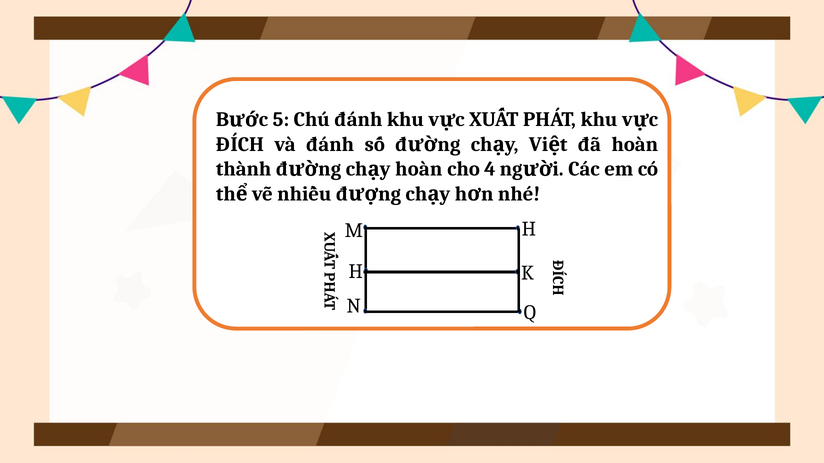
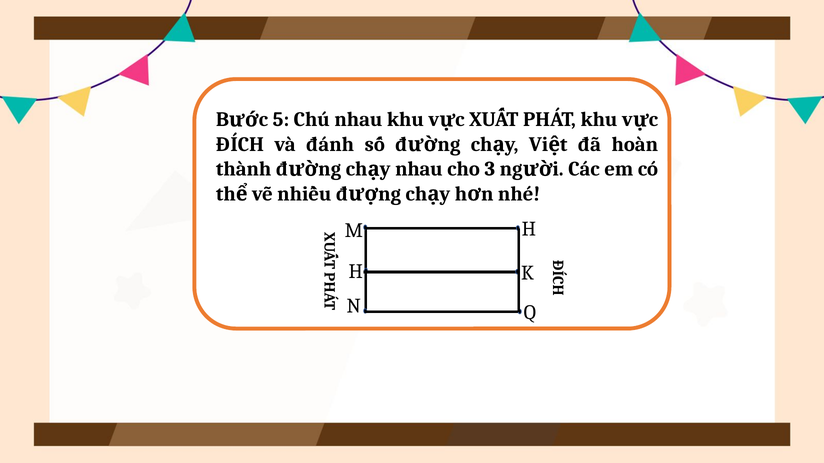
Chú đánh: đánh -> nhau (358, 120)
hoàn: hoàn -> nhau (419, 169)
4: 4 -> 3 (490, 169)
